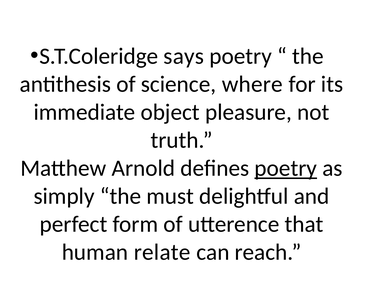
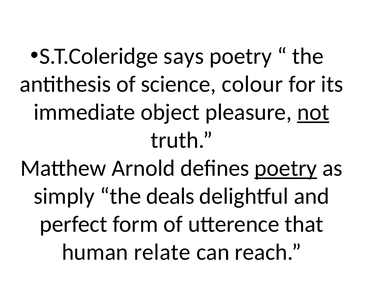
where: where -> colour (252, 84)
not underline: none -> present (313, 112)
must: must -> deals (170, 196)
